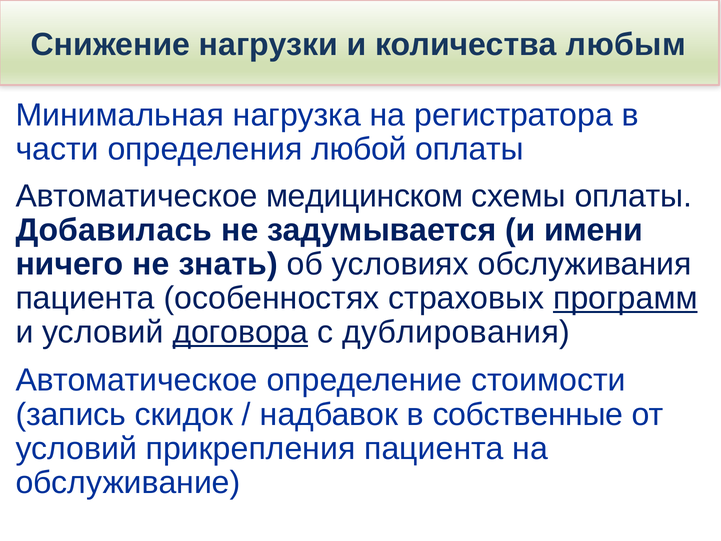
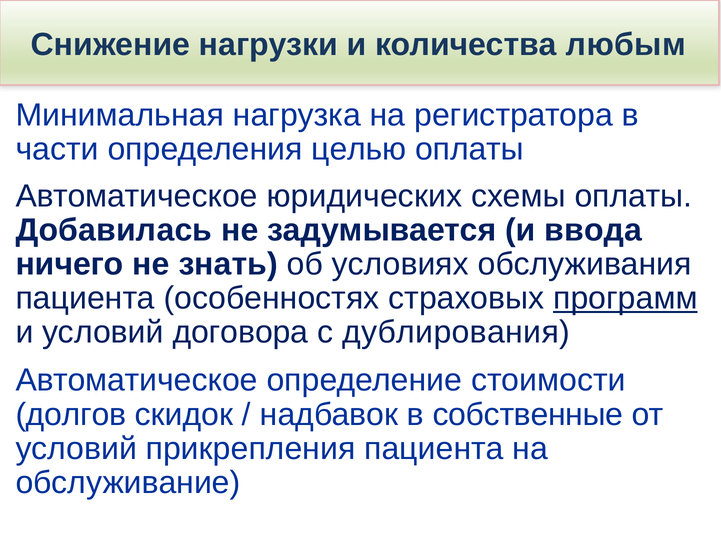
любой: любой -> целью (359, 149)
медицинском: медицинском -> юридических (364, 196)
имени: имени -> ввода (593, 230)
договора underline: present -> none (240, 332)
запись: запись -> долгов (71, 414)
